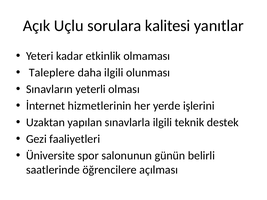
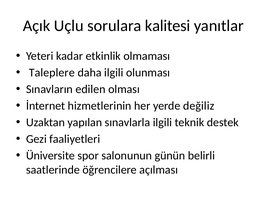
yeterli: yeterli -> edilen (90, 89)
işlerini: işlerini -> değiliz (199, 106)
